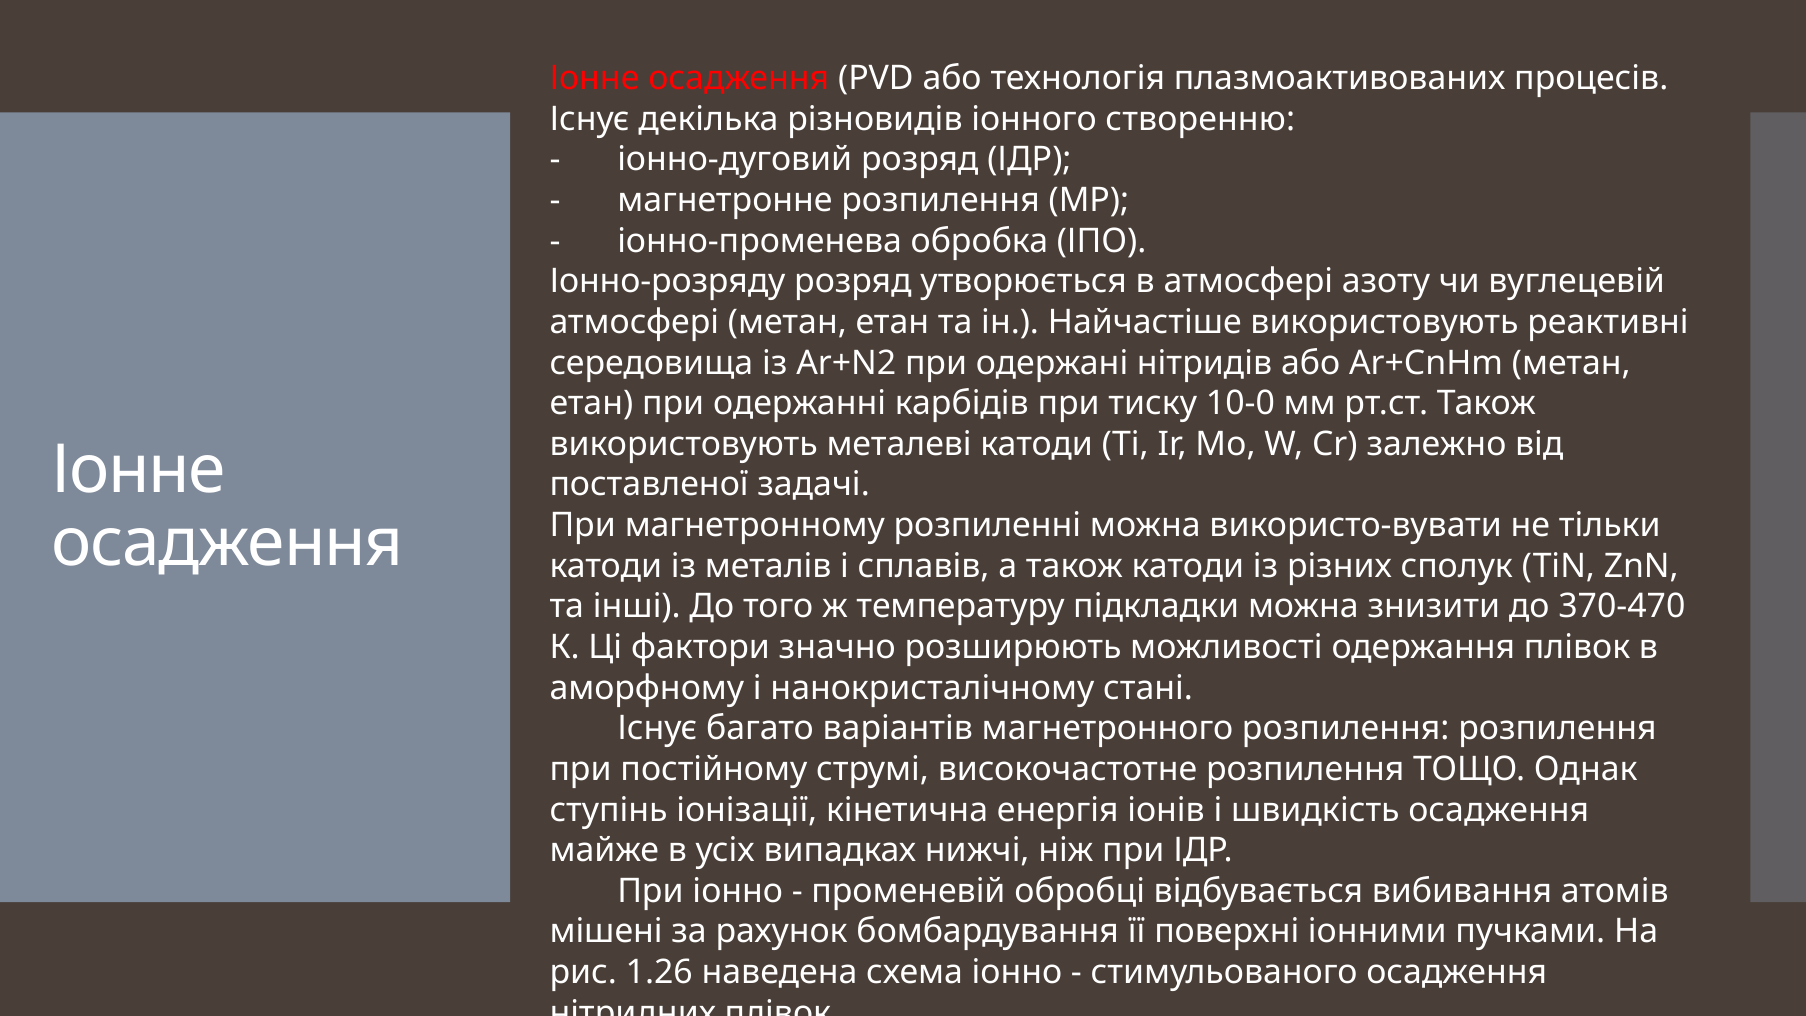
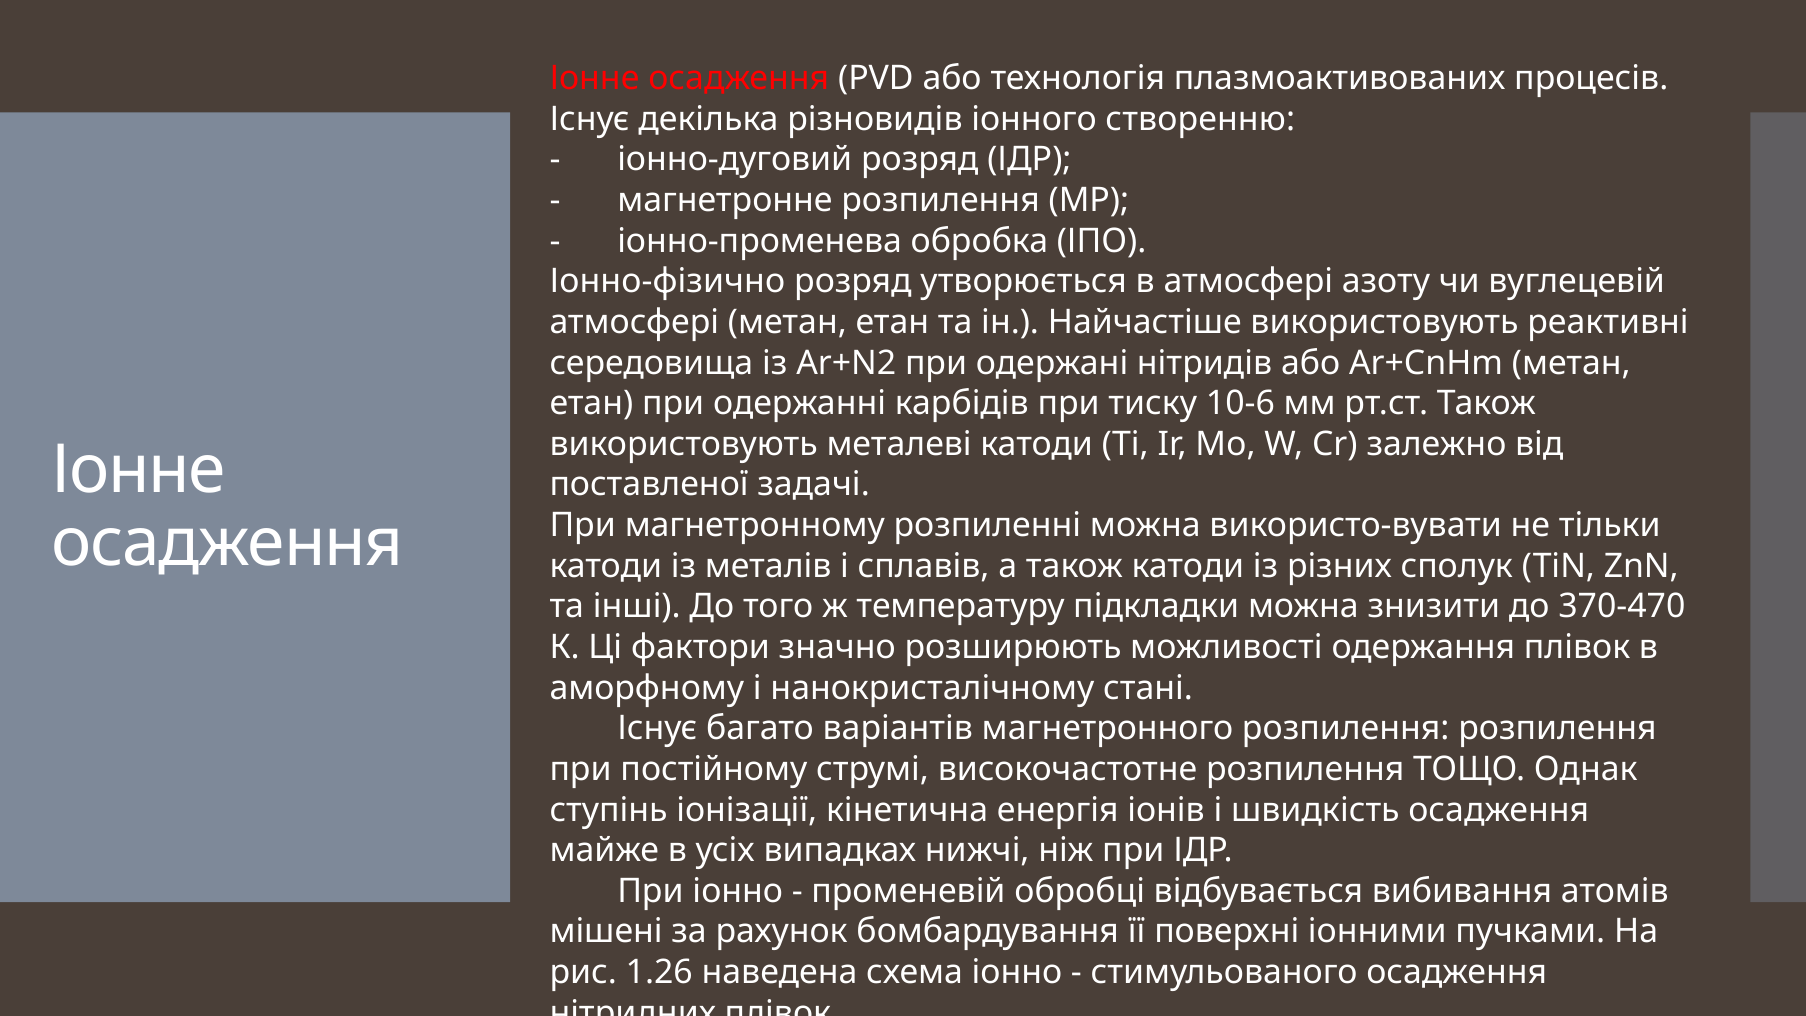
Іонно-розряду: Іонно-розряду -> Іонно-фізично (667, 282)
10-0: 10-0 -> 10-6 (1240, 403)
